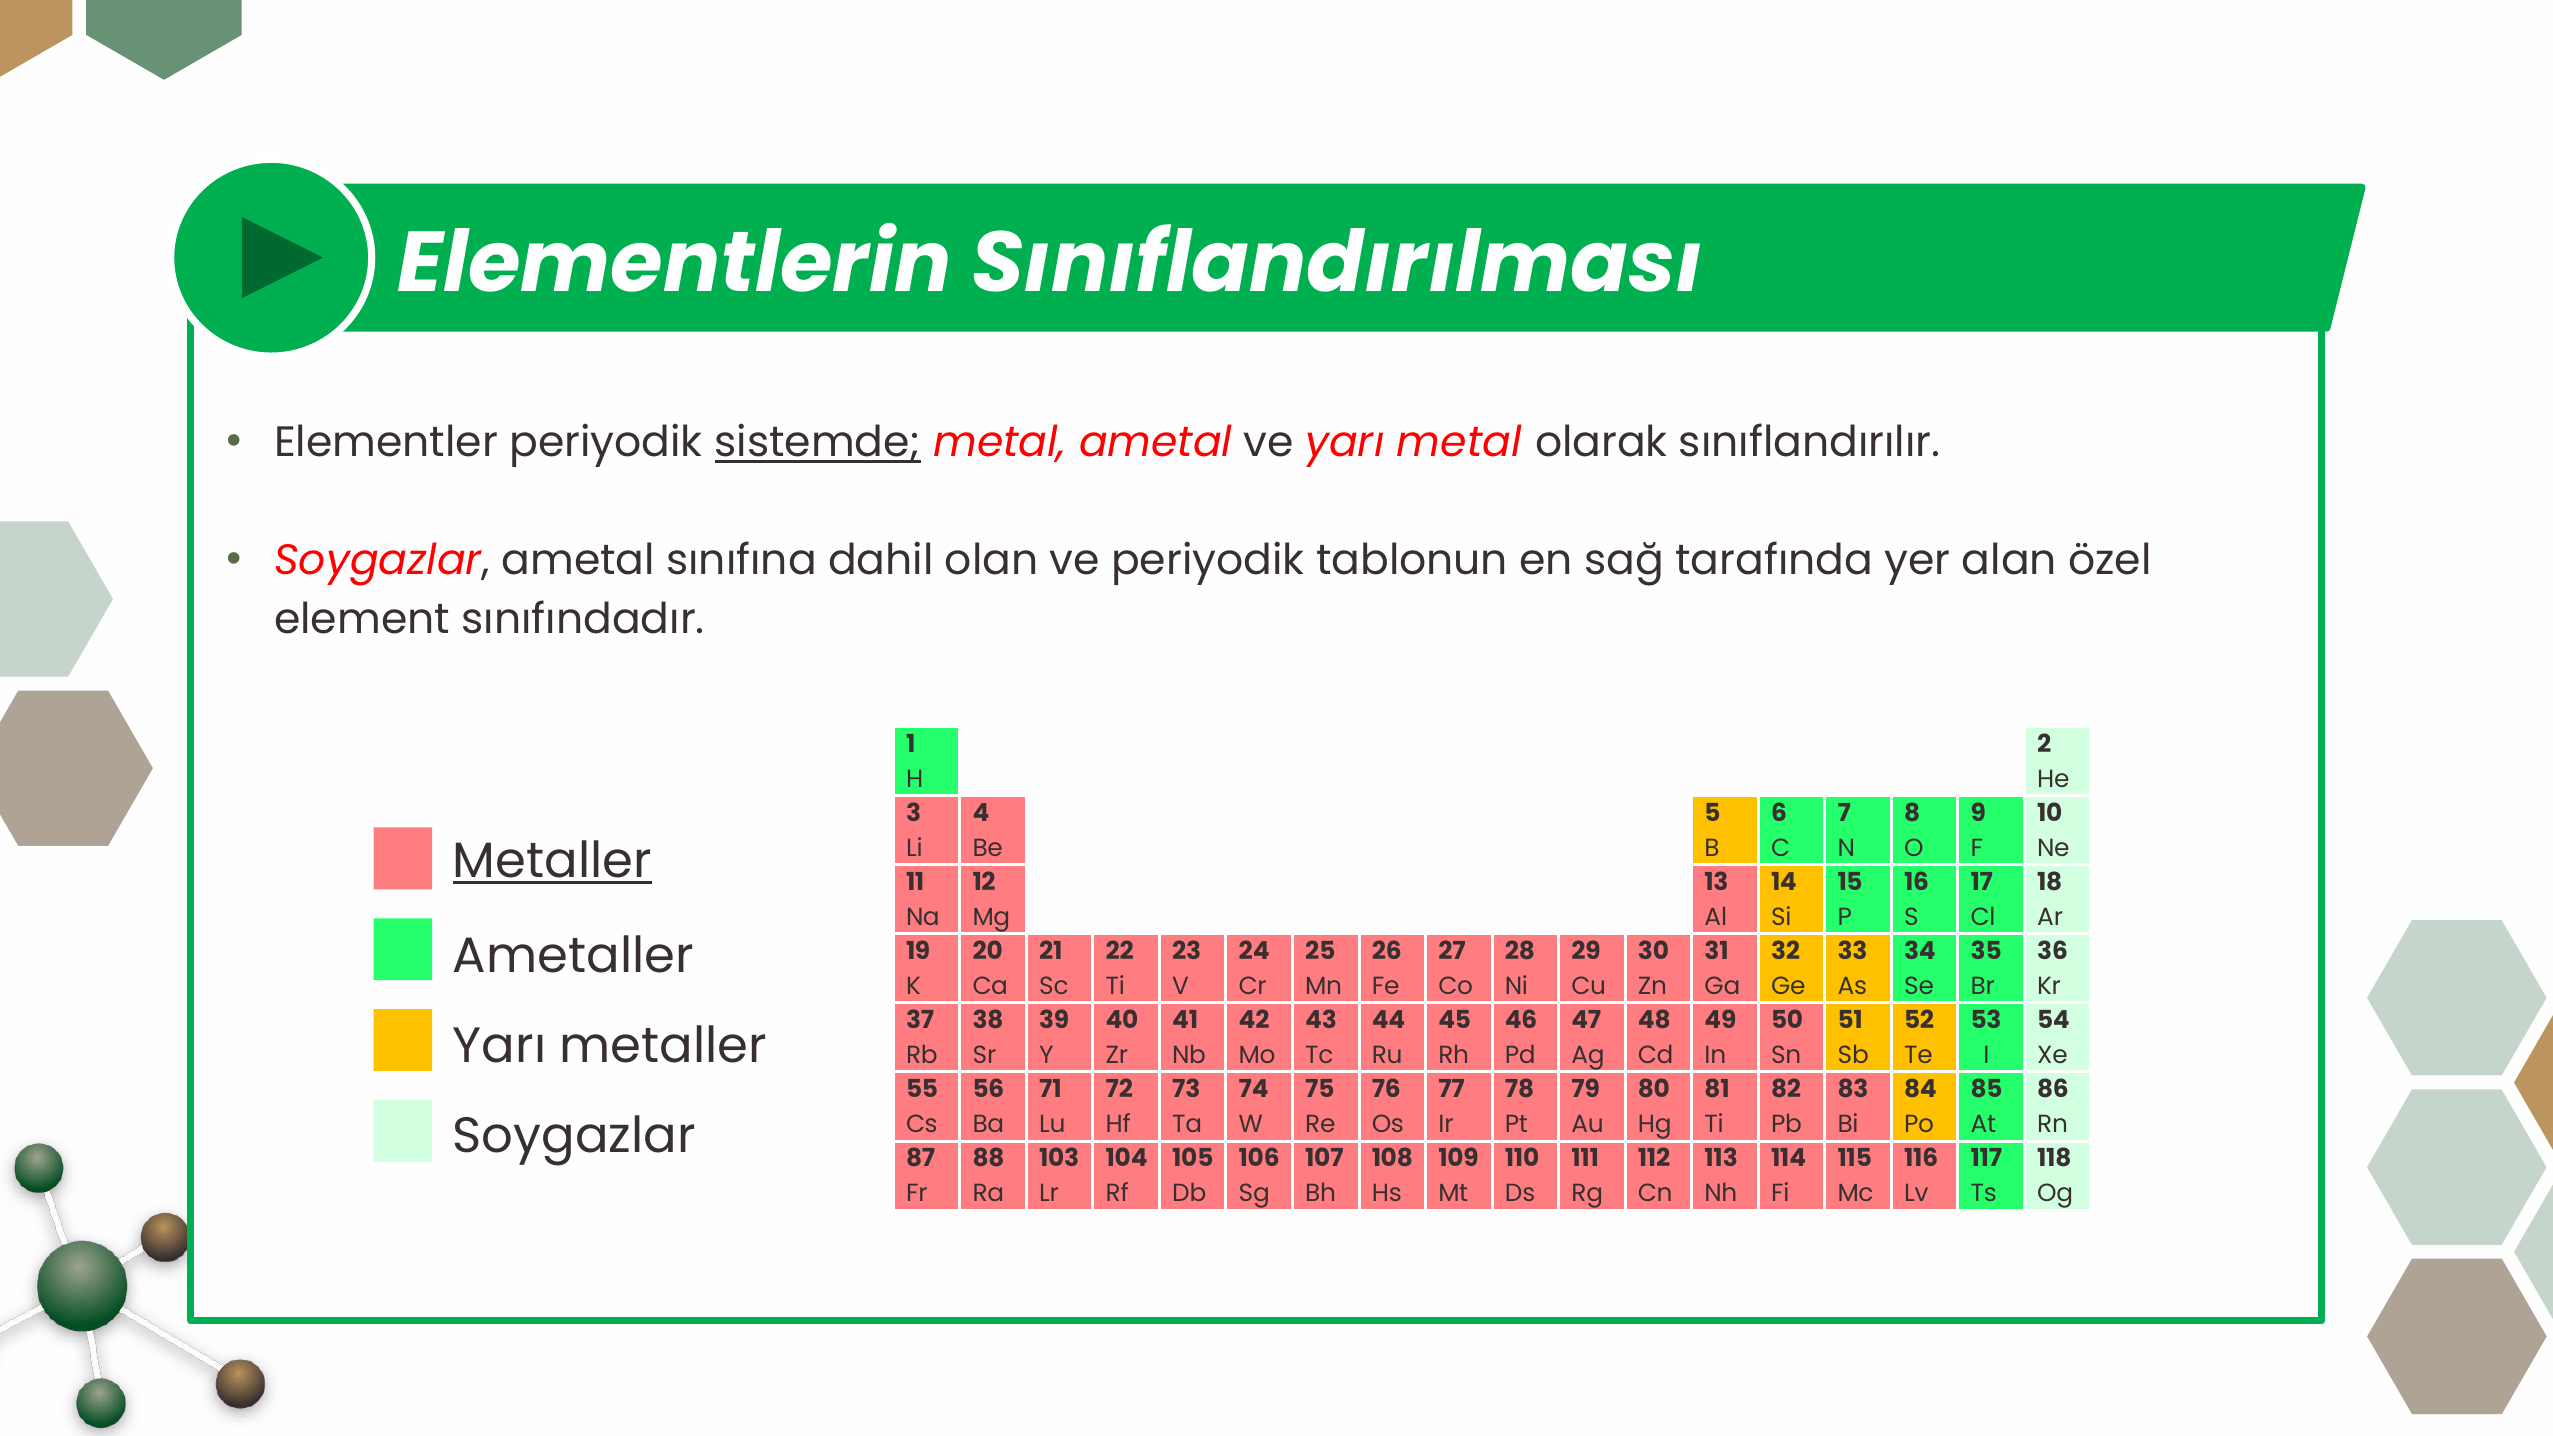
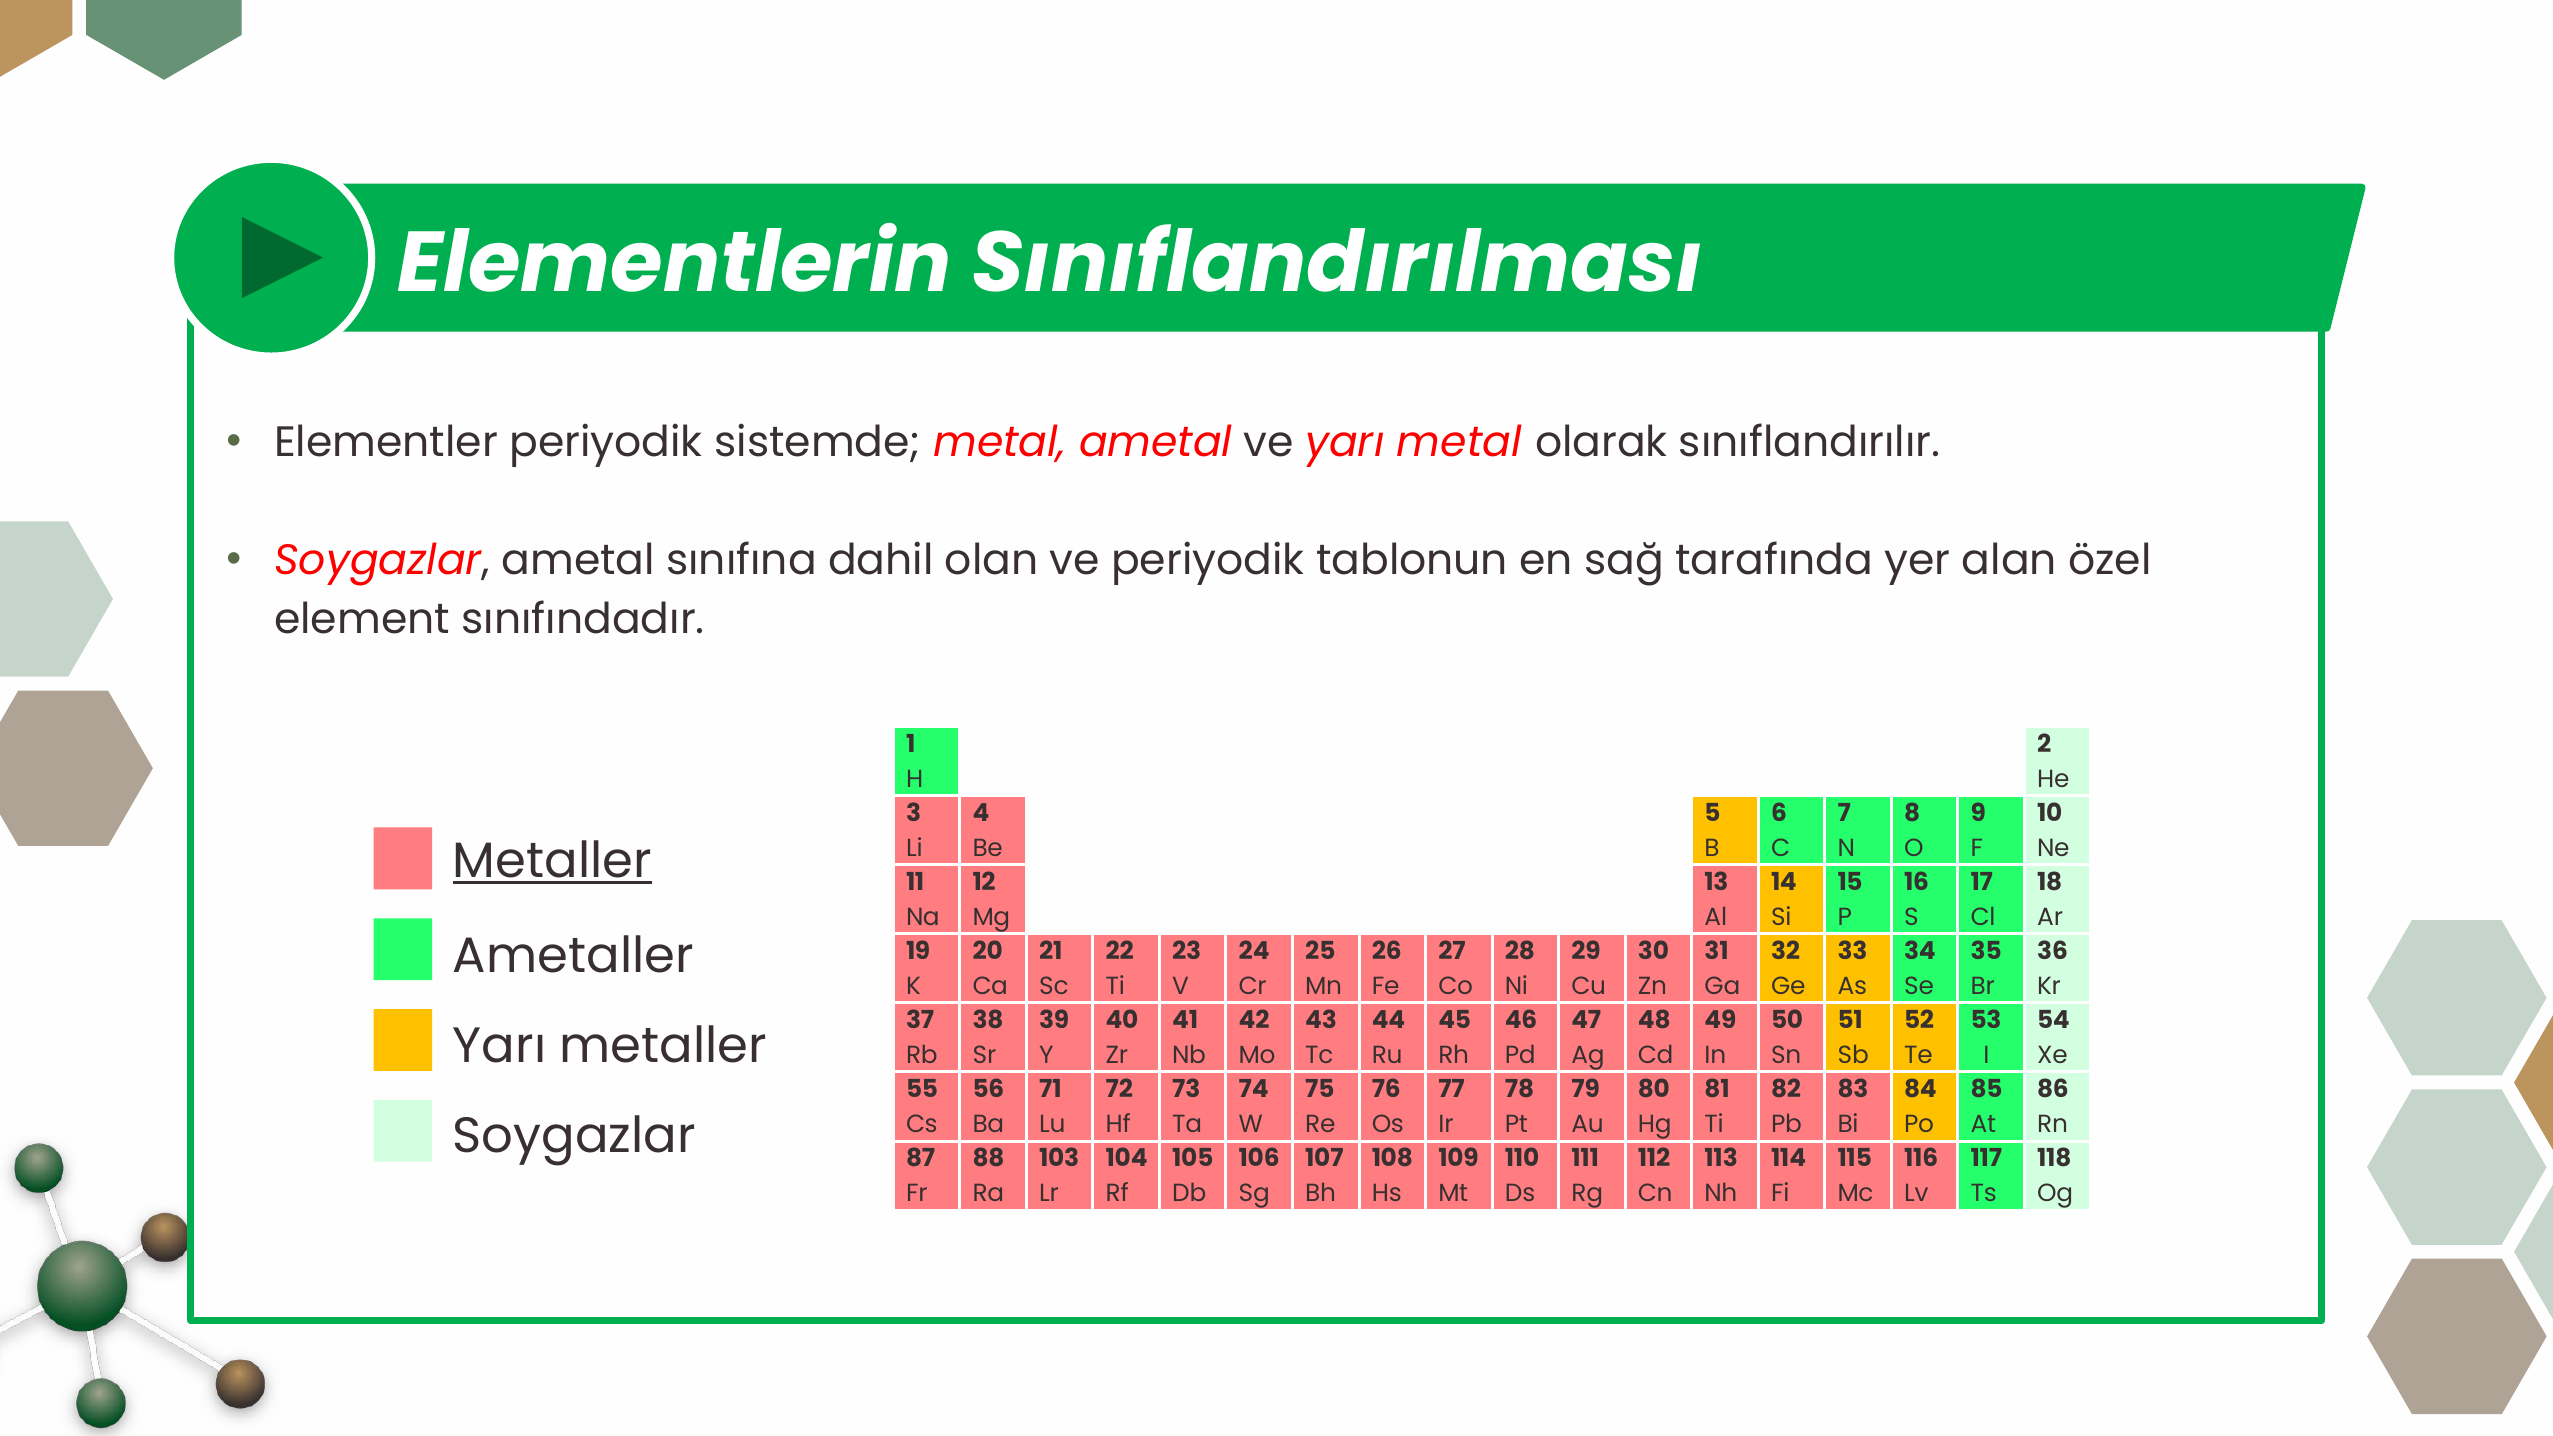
sistemde underline: present -> none (818, 443)
